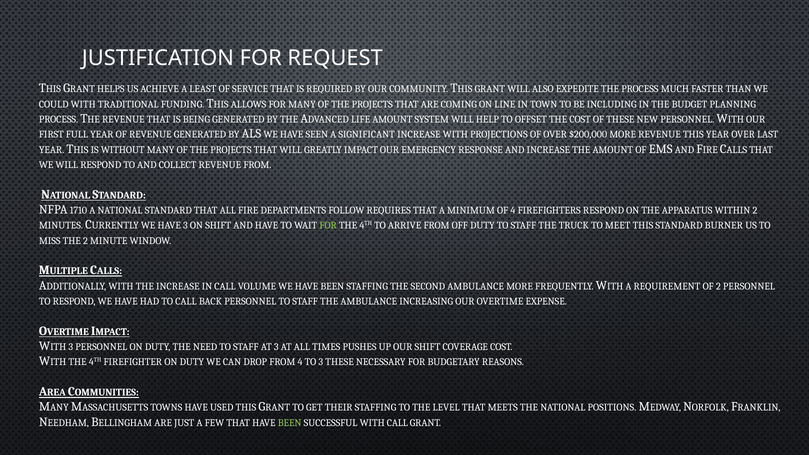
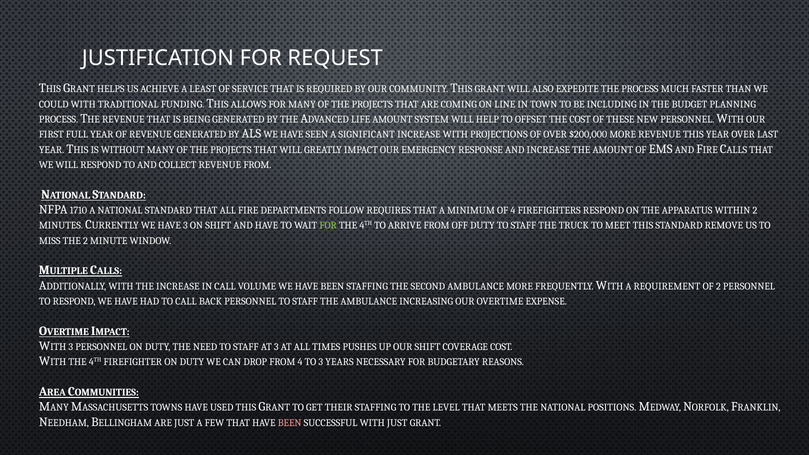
BURNER: BURNER -> REMOVE (724, 226)
3 THESE: THESE -> YEARS (340, 362)
BEEN colour: light green -> pink (290, 423)
WITH CALL: CALL -> JUST (397, 423)
